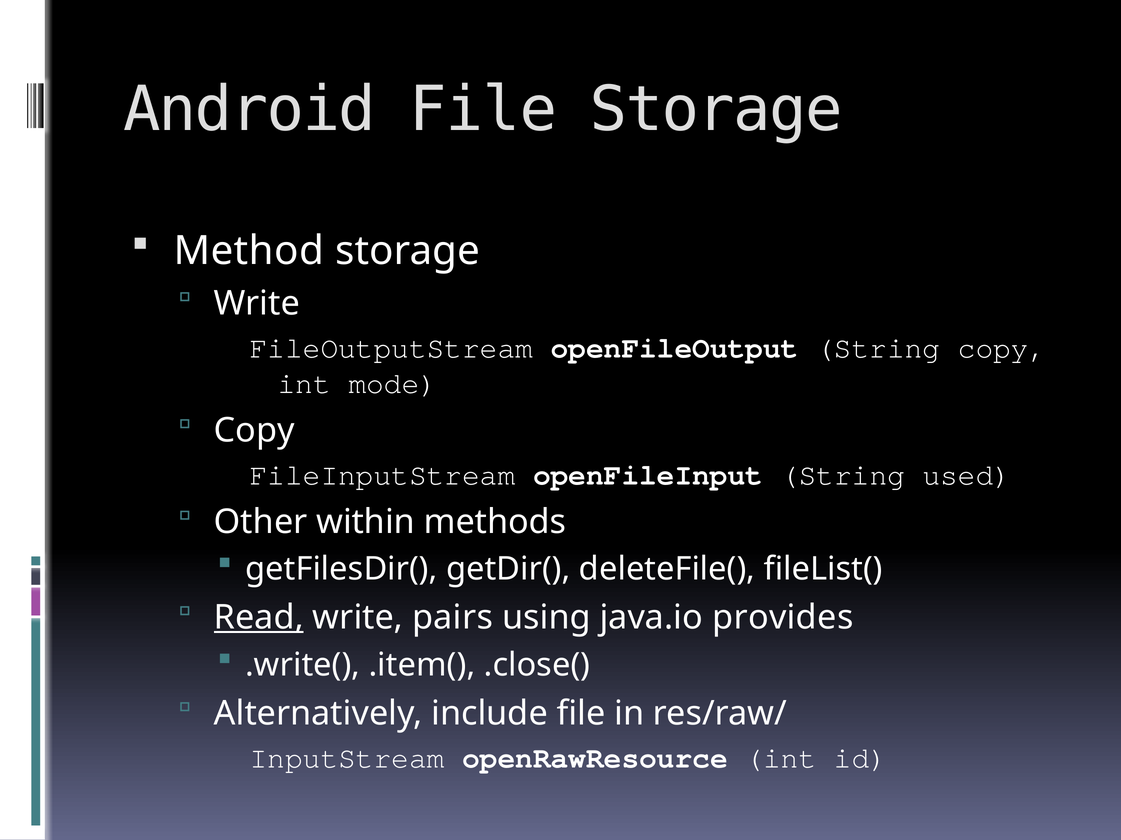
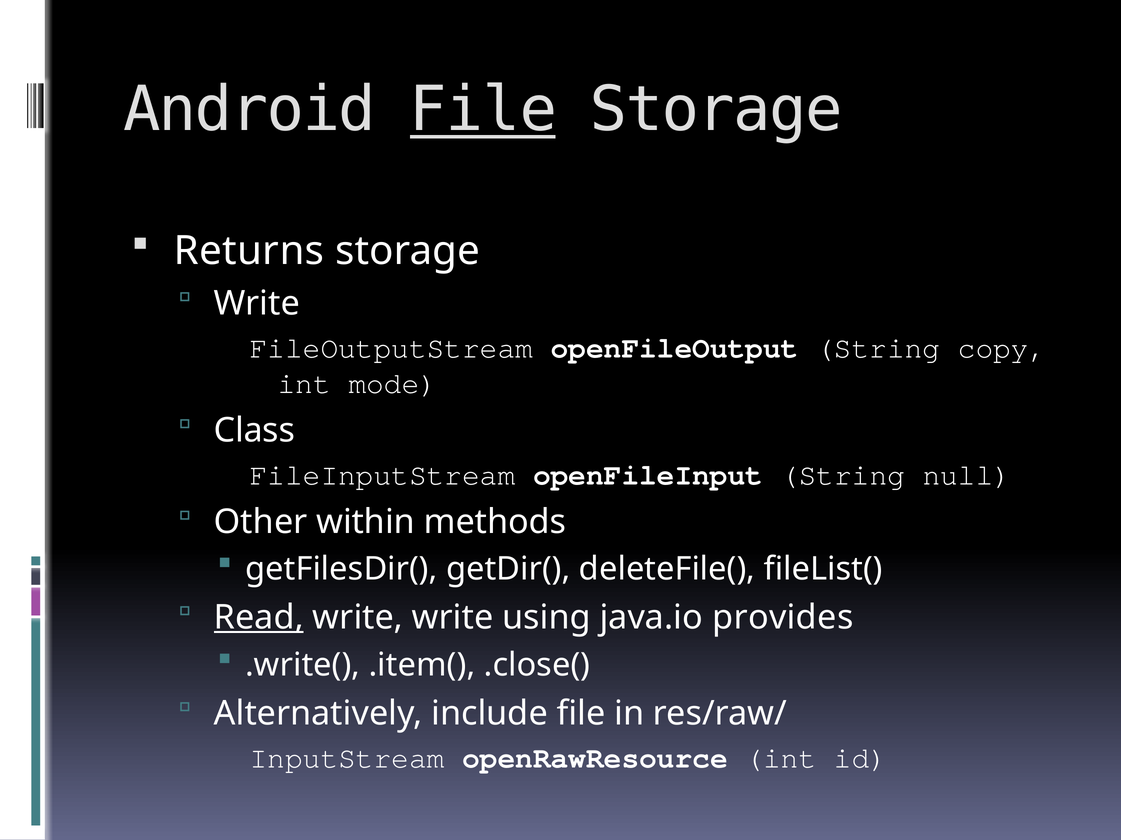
File underline: none -> present (483, 110)
Method: Method -> Returns (249, 251)
Copy: Copy -> Class (254, 431)
used: used -> null (967, 475)
write pairs: pairs -> write (453, 618)
